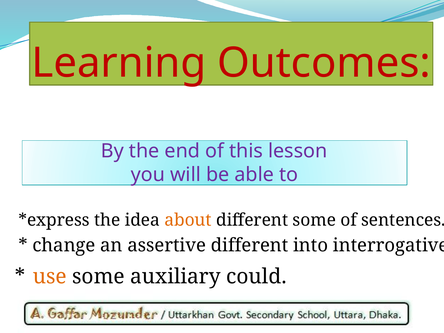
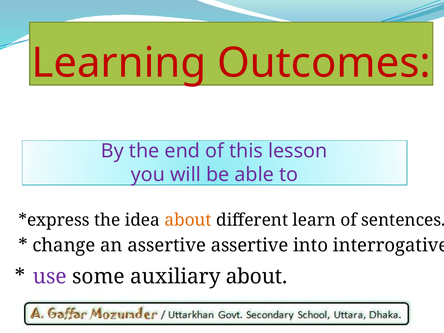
different some: some -> learn (314, 220)
assertive different: different -> assertive (250, 245)
use colour: orange -> purple (50, 276)
auxiliary could: could -> about (257, 276)
